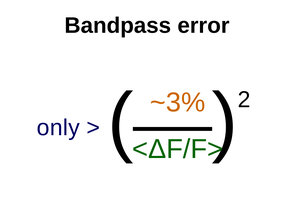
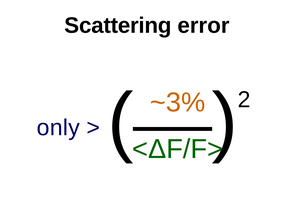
Bandpass: Bandpass -> Scattering (118, 26)
